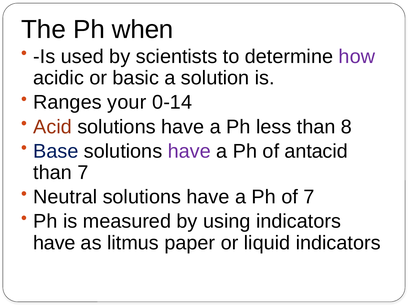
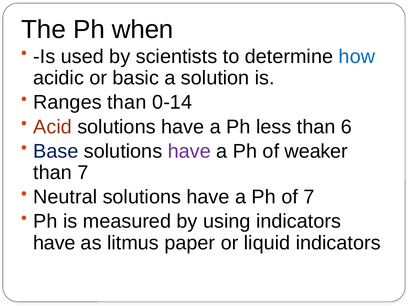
how colour: purple -> blue (357, 57)
Ranges your: your -> than (127, 102)
8: 8 -> 6 (346, 127)
antacid: antacid -> weaker (316, 151)
